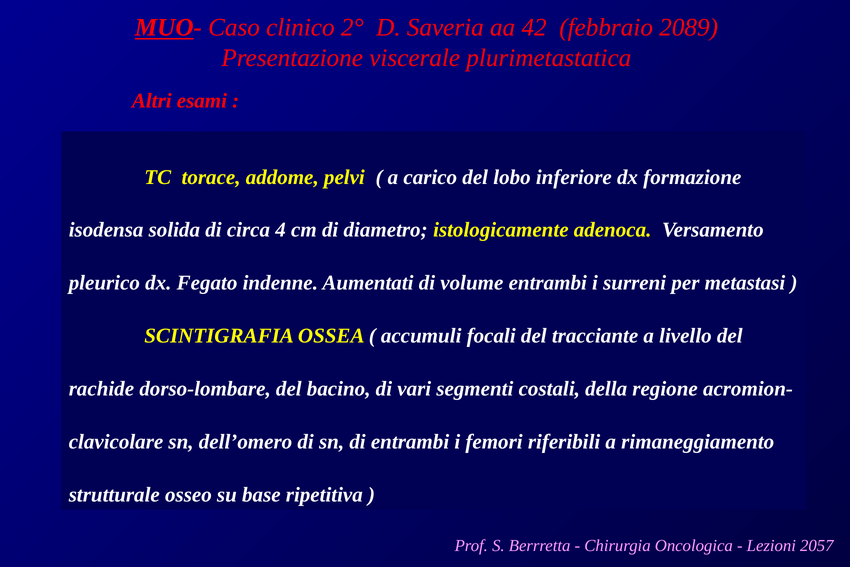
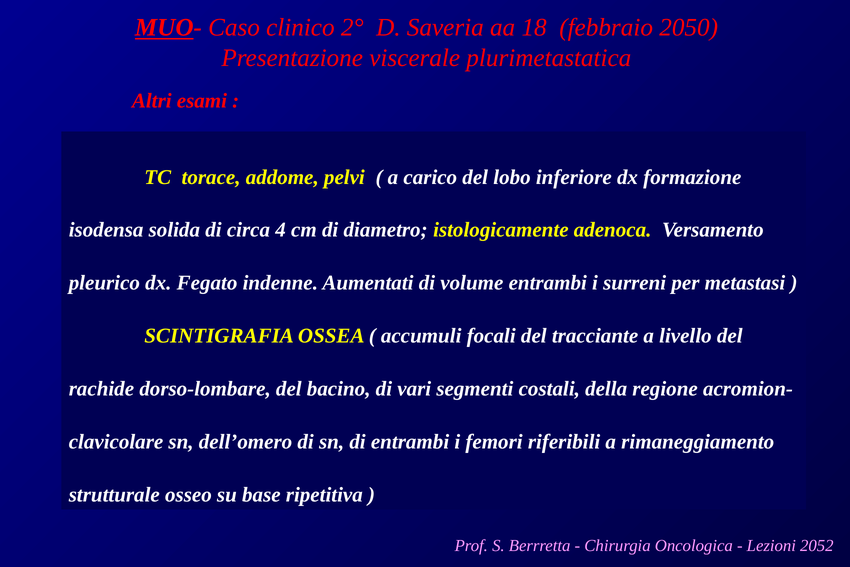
42: 42 -> 18 (534, 28)
2089: 2089 -> 2050 (689, 28)
2057: 2057 -> 2052 (817, 546)
